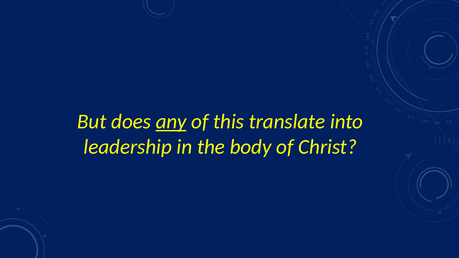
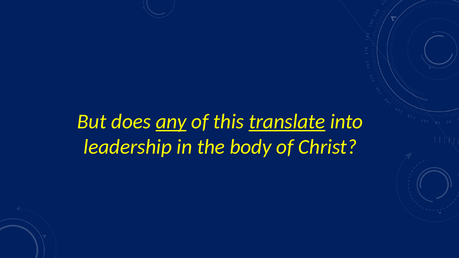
translate underline: none -> present (287, 122)
